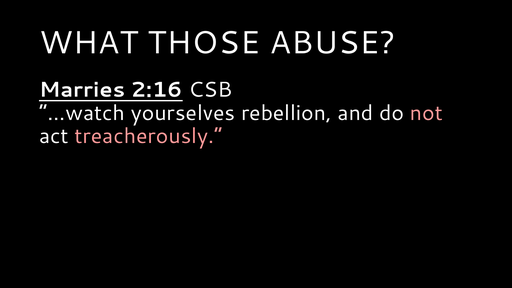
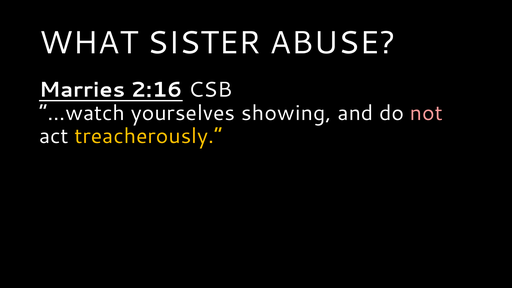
THOSE: THOSE -> SISTER (204, 43)
rebellion: rebellion -> showing (286, 113)
treacherously colour: pink -> yellow (149, 136)
